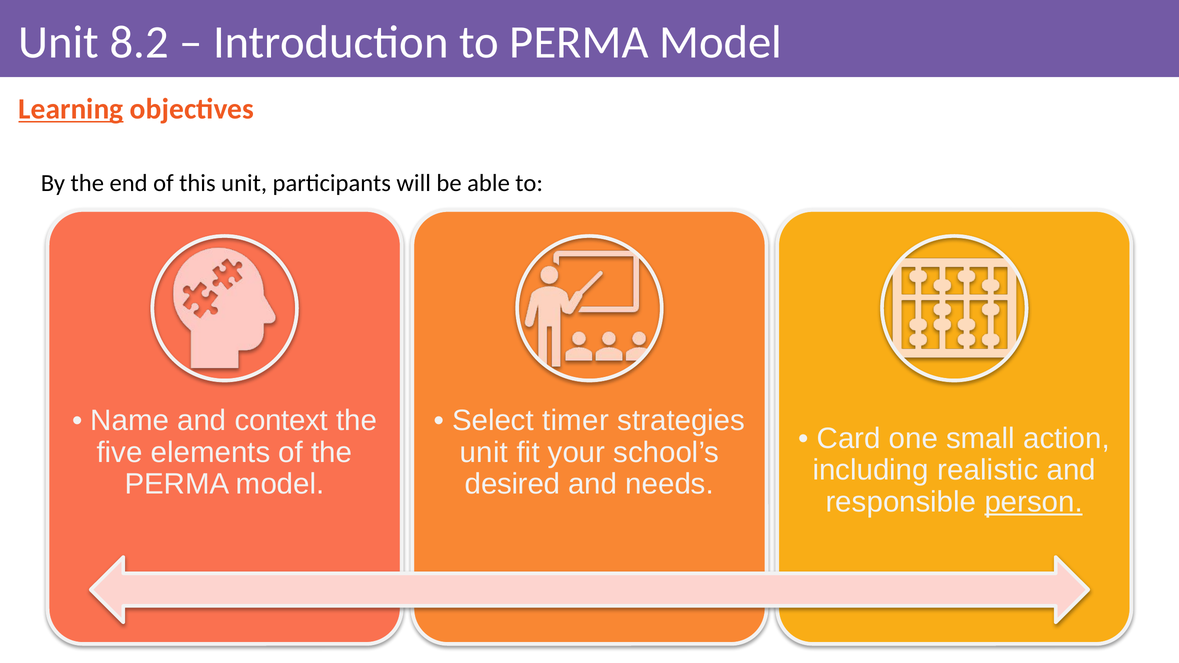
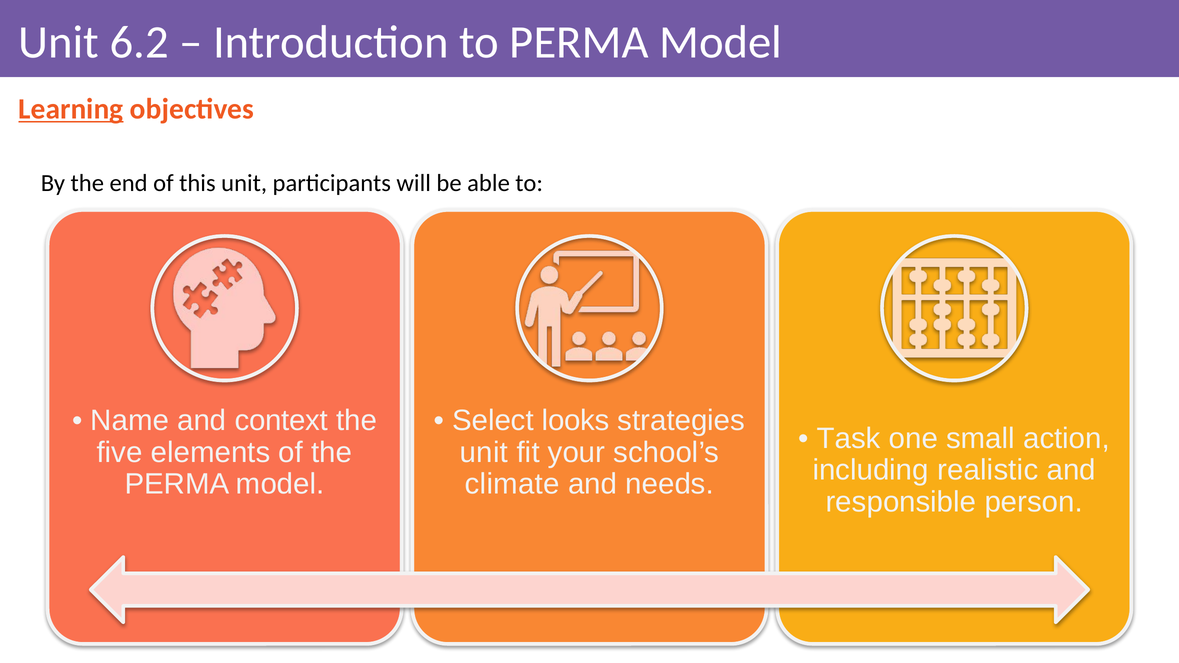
8.2: 8.2 -> 6.2 (139, 42)
timer: timer -> looks (576, 421)
Card: Card -> Task (849, 438)
desired: desired -> climate (512, 484)
person underline: present -> none (1034, 502)
